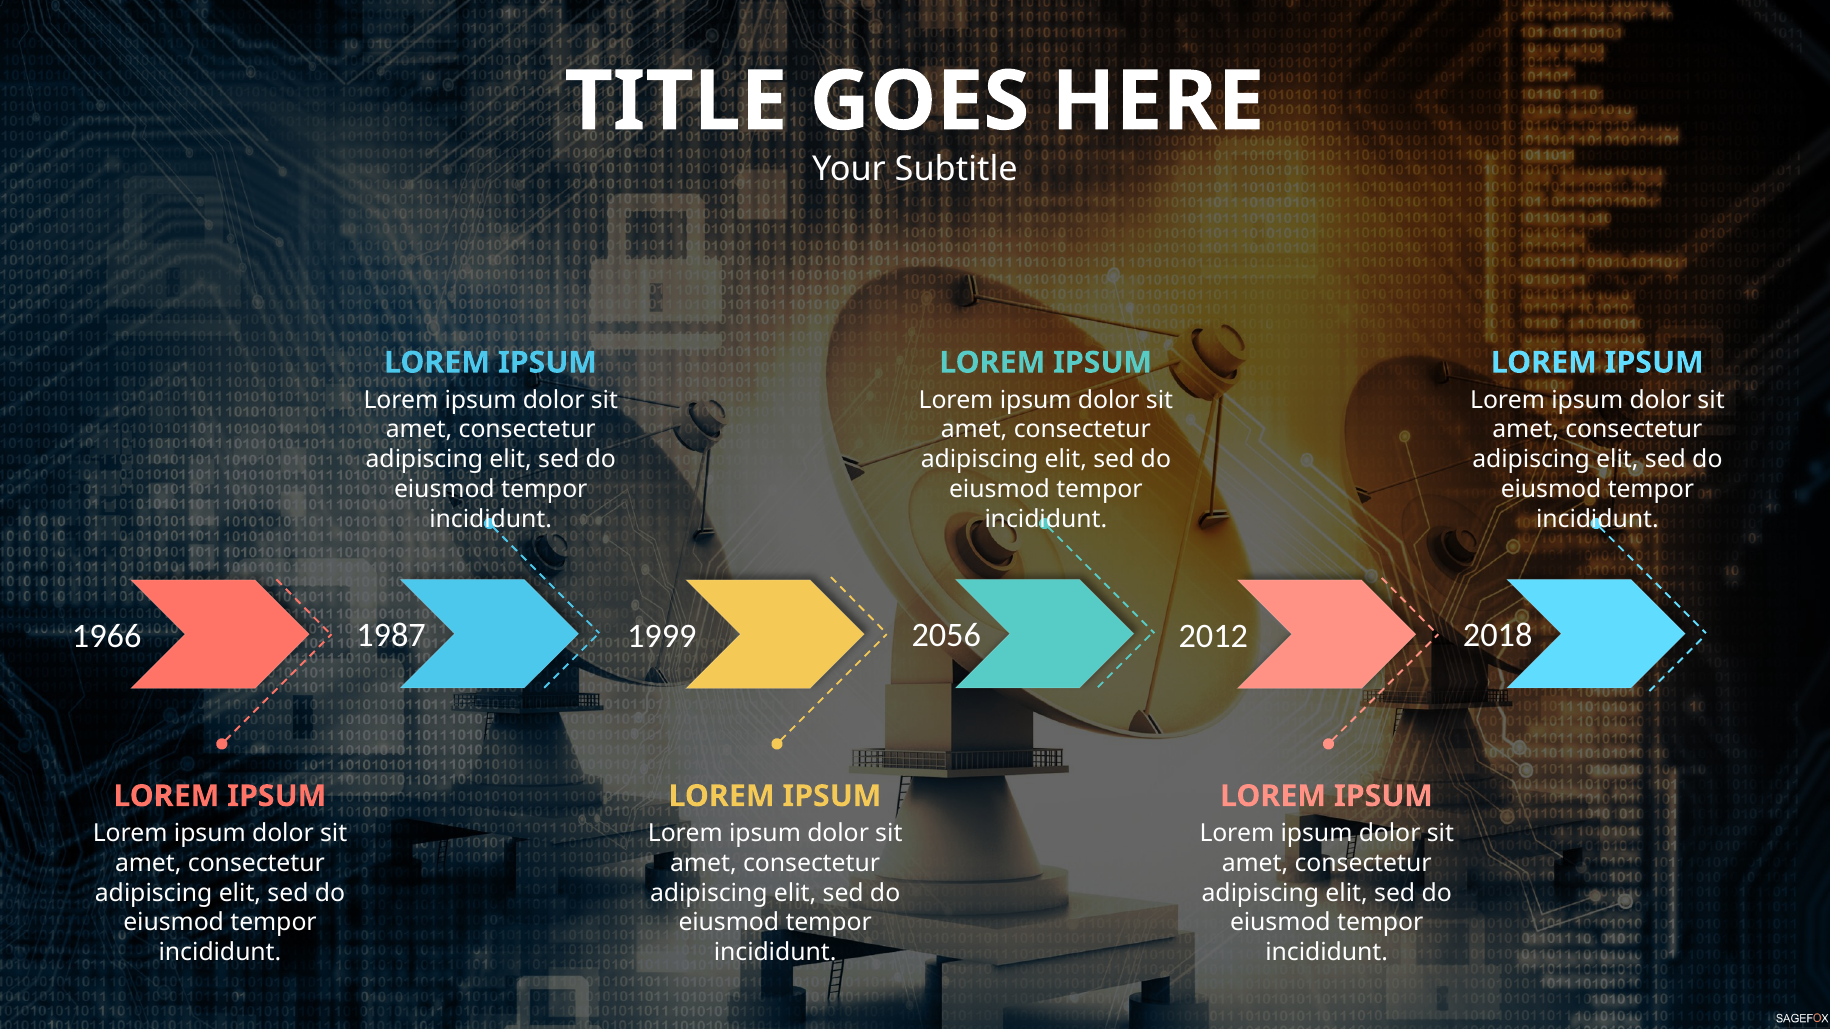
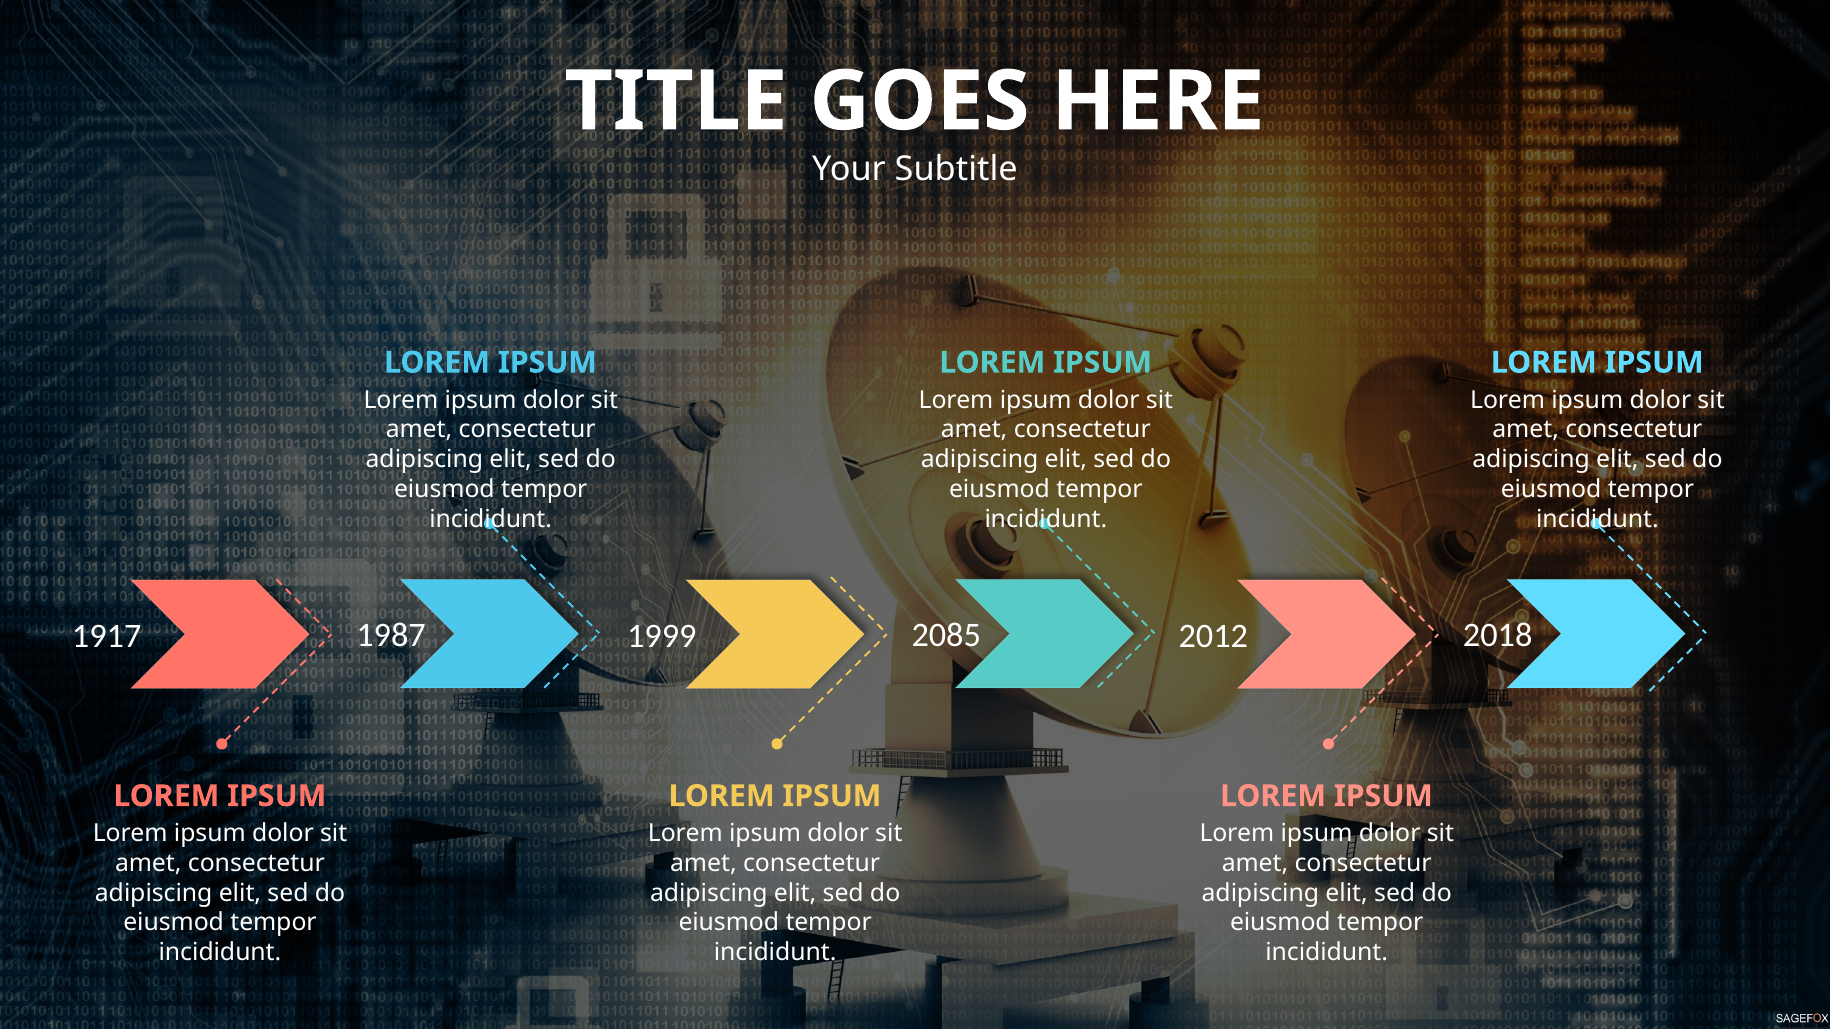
1966: 1966 -> 1917 (107, 636)
2056: 2056 -> 2085 (946, 635)
